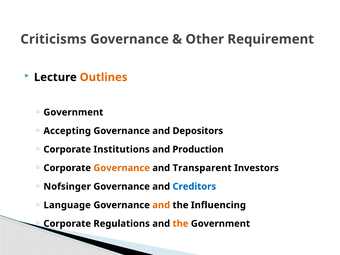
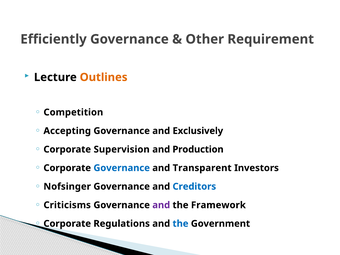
Criticisms: Criticisms -> Efficiently (54, 39)
Government: Government -> Competition (73, 112)
Depositors: Depositors -> Exclusively (198, 131)
Institutions: Institutions -> Supervision (122, 149)
Governance colour: orange -> blue (122, 168)
Language: Language -> Criticisms (67, 205)
and colour: orange -> purple (161, 205)
Influencing: Influencing -> Framework (218, 205)
the colour: orange -> blue (180, 224)
